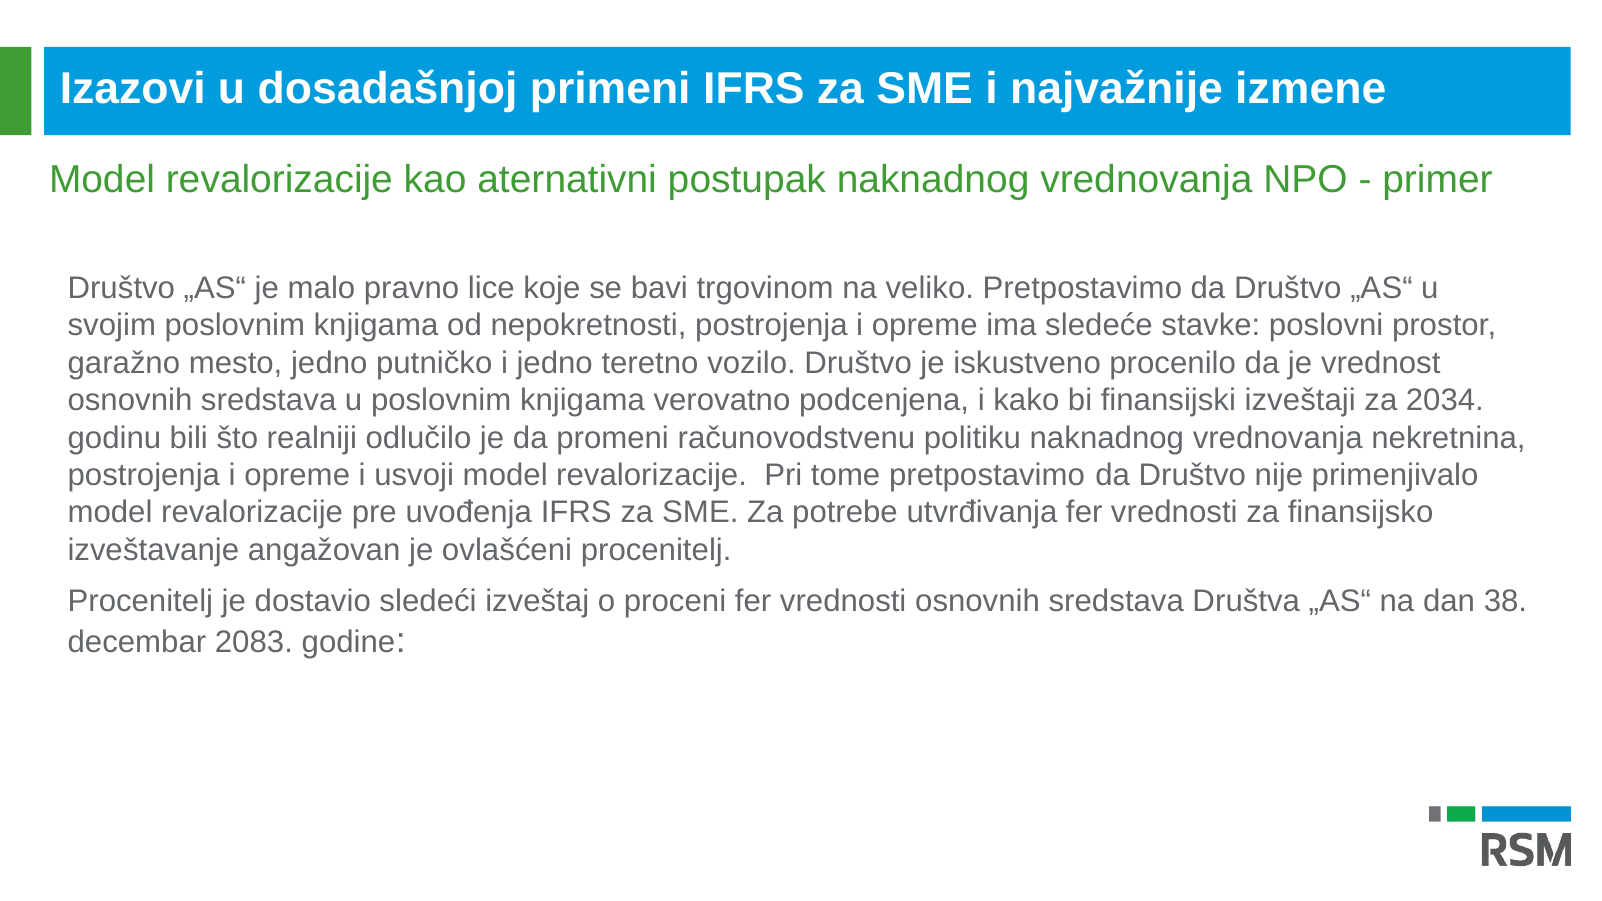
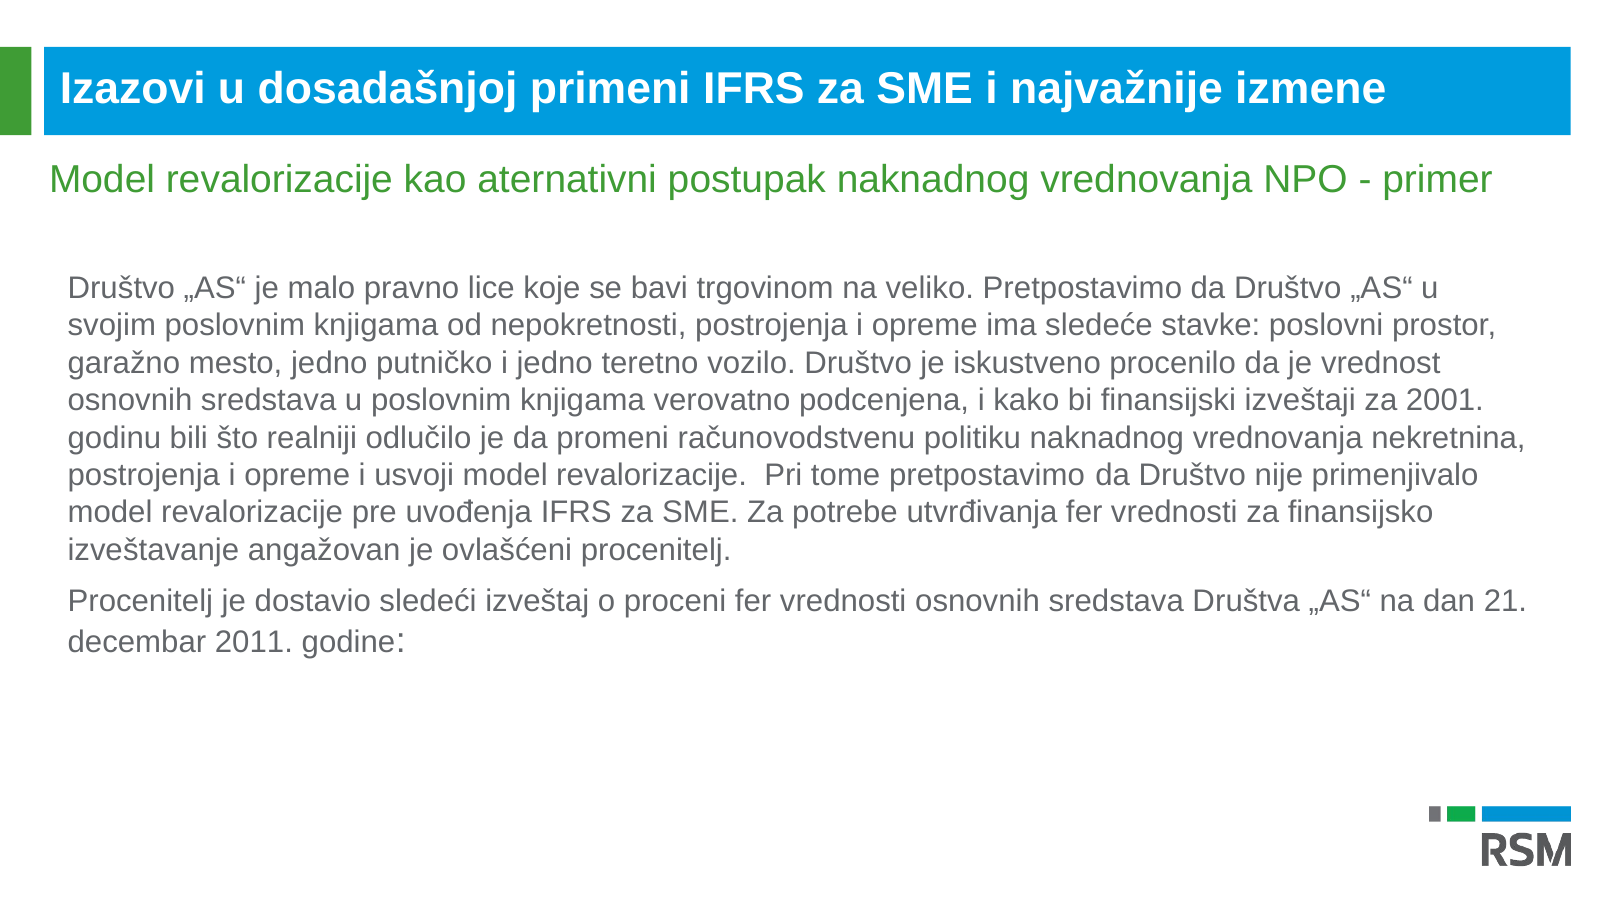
2034: 2034 -> 2001 (1445, 401)
38: 38 -> 21 (1505, 601)
2083: 2083 -> 2011 (254, 643)
